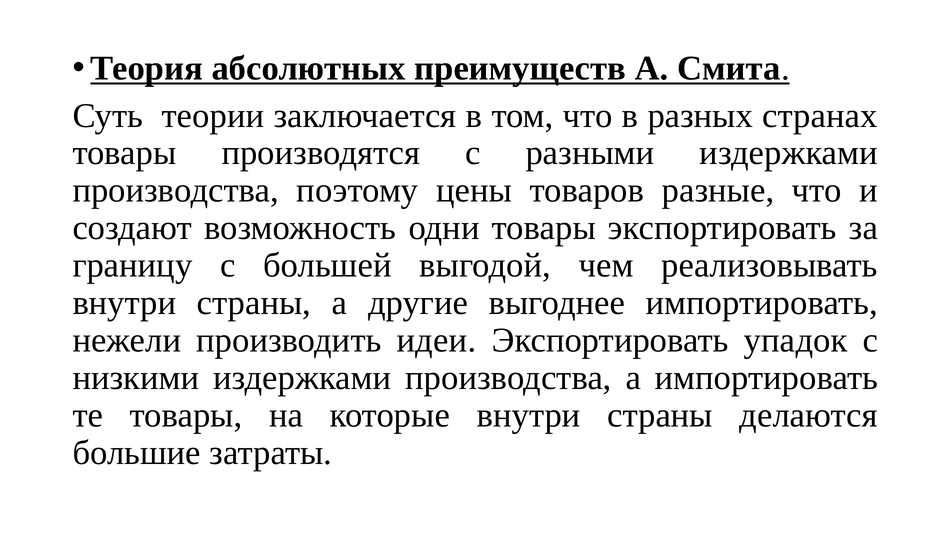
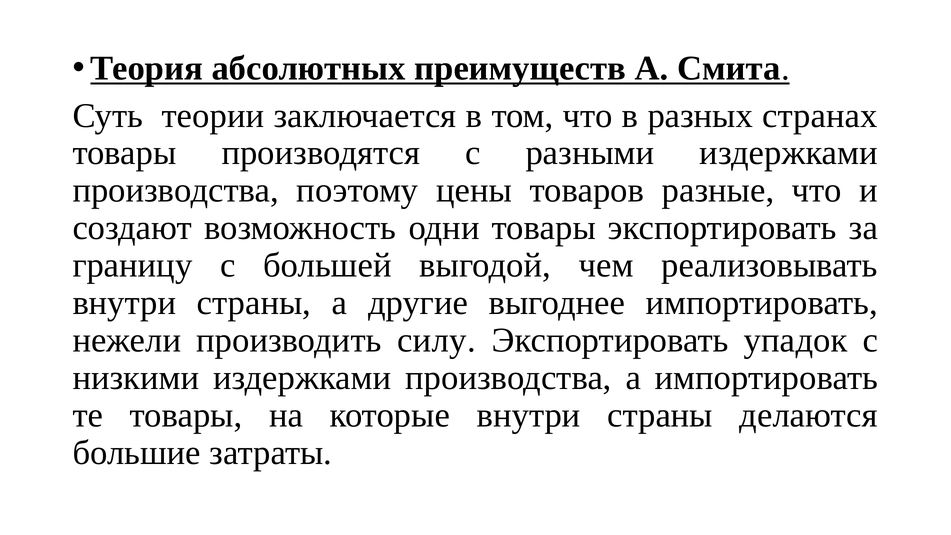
идеи: идеи -> силу (436, 340)
